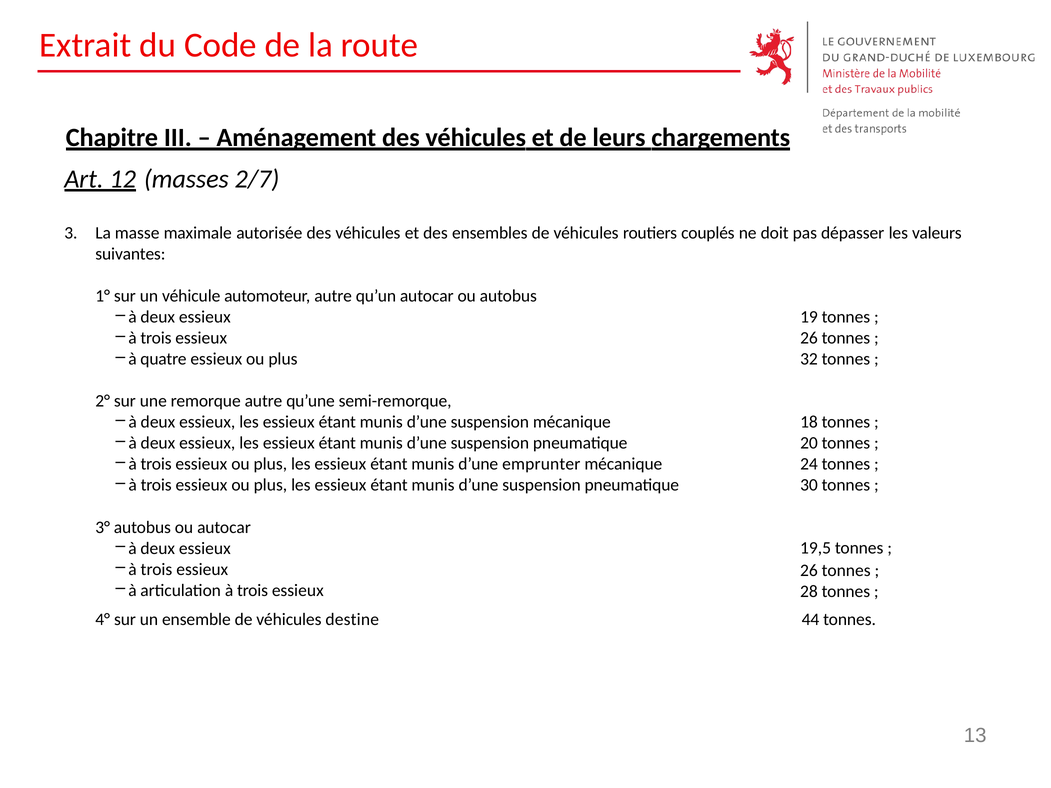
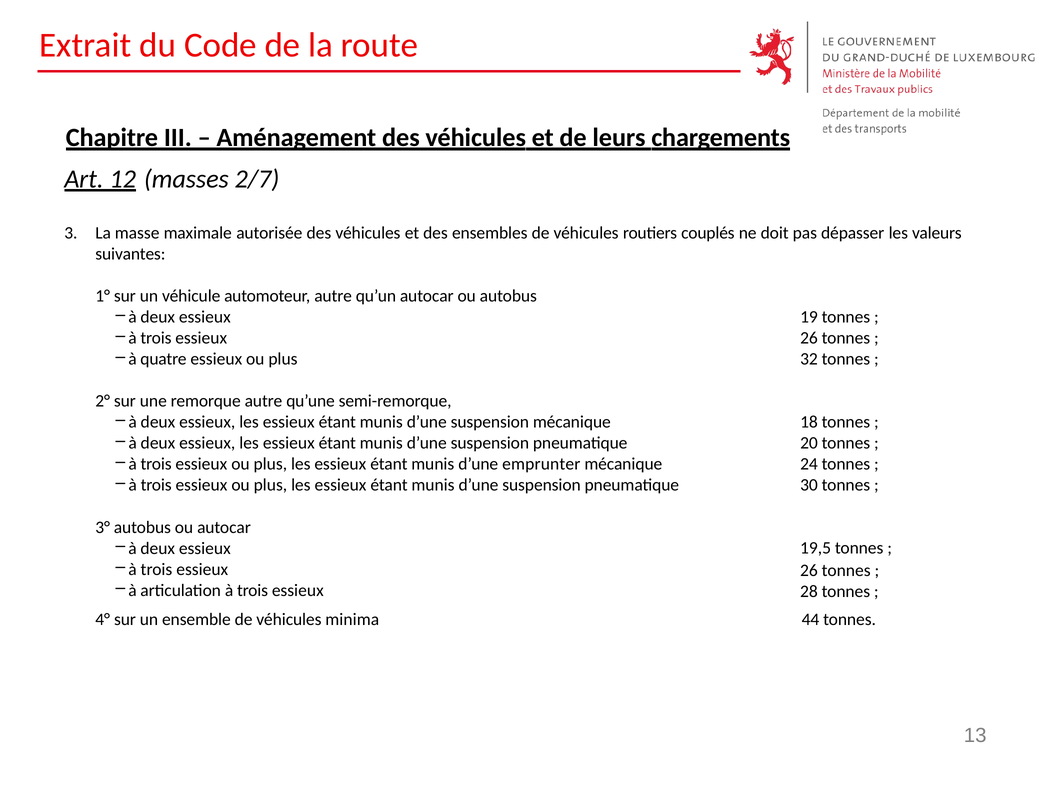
destine: destine -> minima (352, 620)
